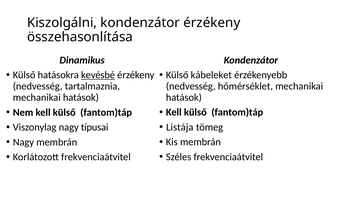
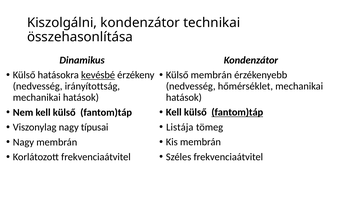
kondenzátor érzékeny: érzékeny -> technikai (212, 23)
Külső kábeleket: kábeleket -> membrán (211, 75)
tartalmaznia: tartalmaznia -> irányítottság (92, 86)
fantom)táp underline: none -> present (237, 112)
